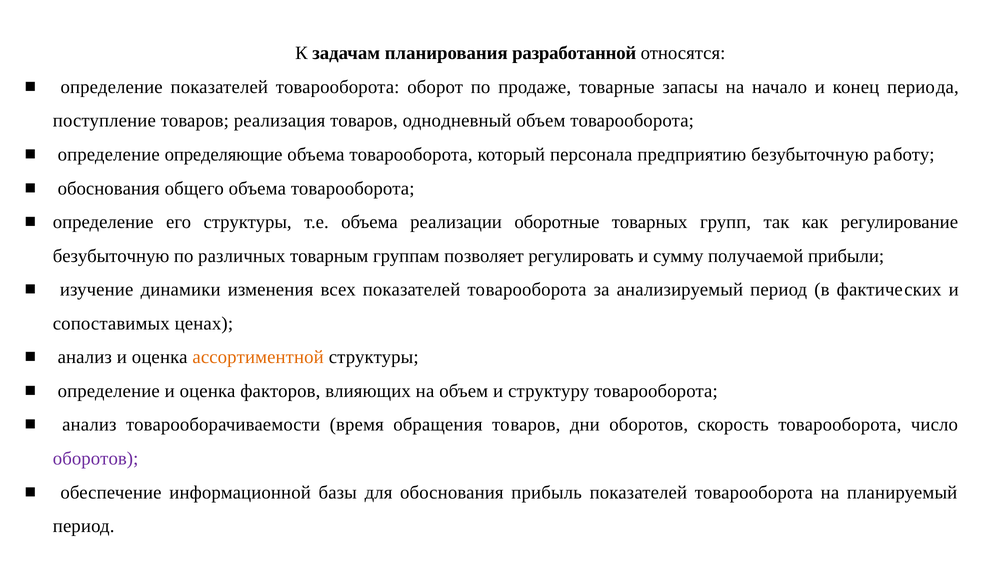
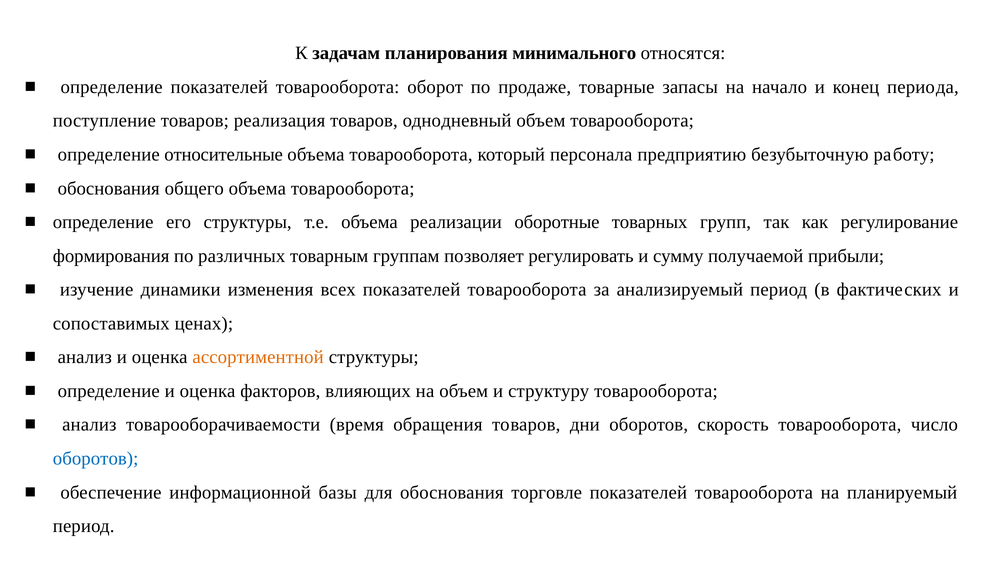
разработанной: разработанной -> минимального (574, 53)
определяющие: определяющие -> относительные (224, 155)
безубыточную: безубыточную -> формирования (111, 256)
оборотов colour: purple -> blue (96, 459)
прибыль: прибыль -> торговле (547, 492)
